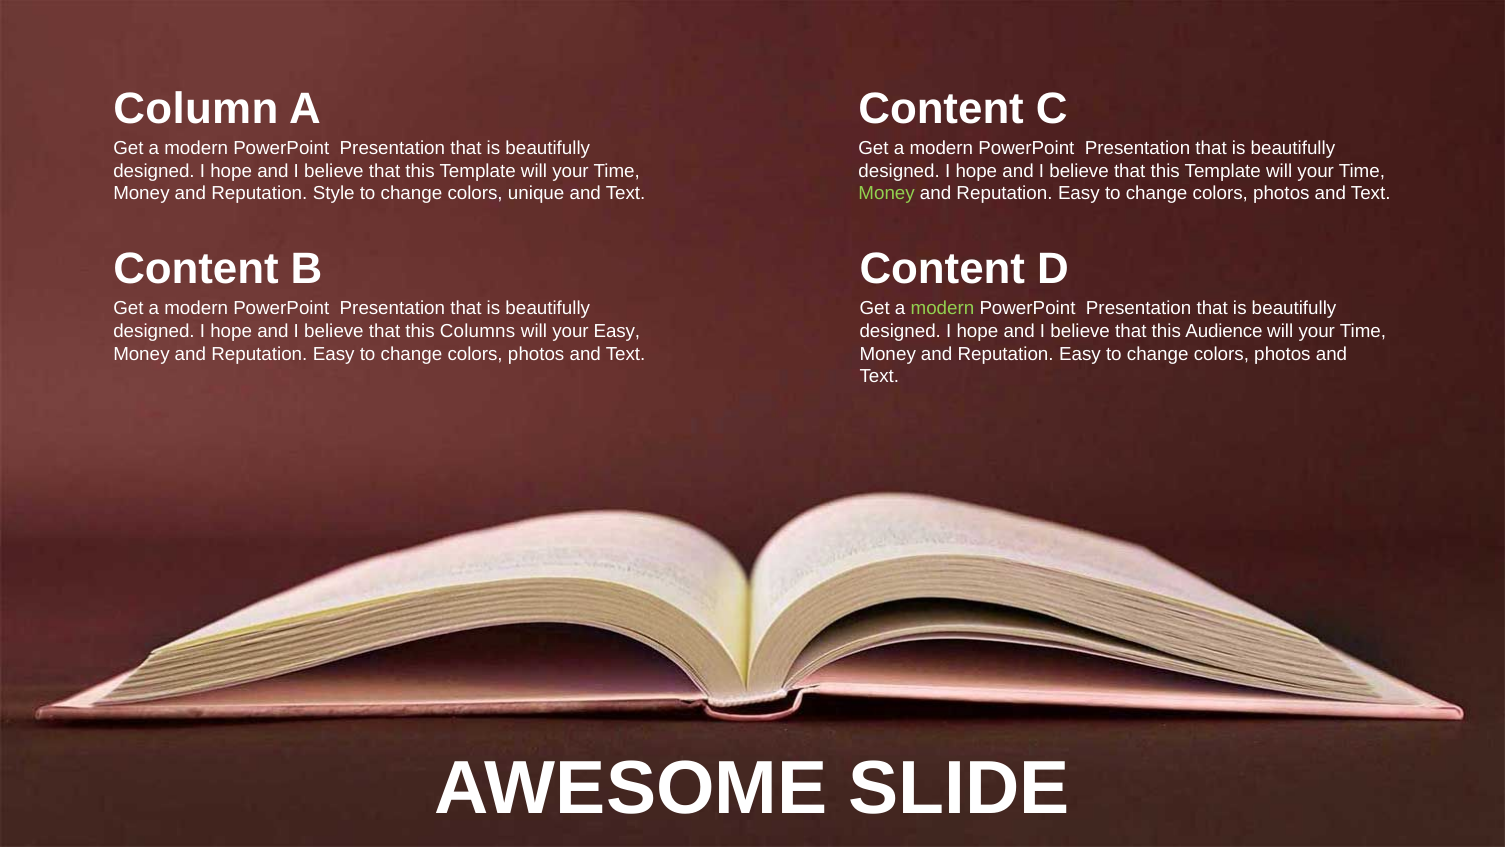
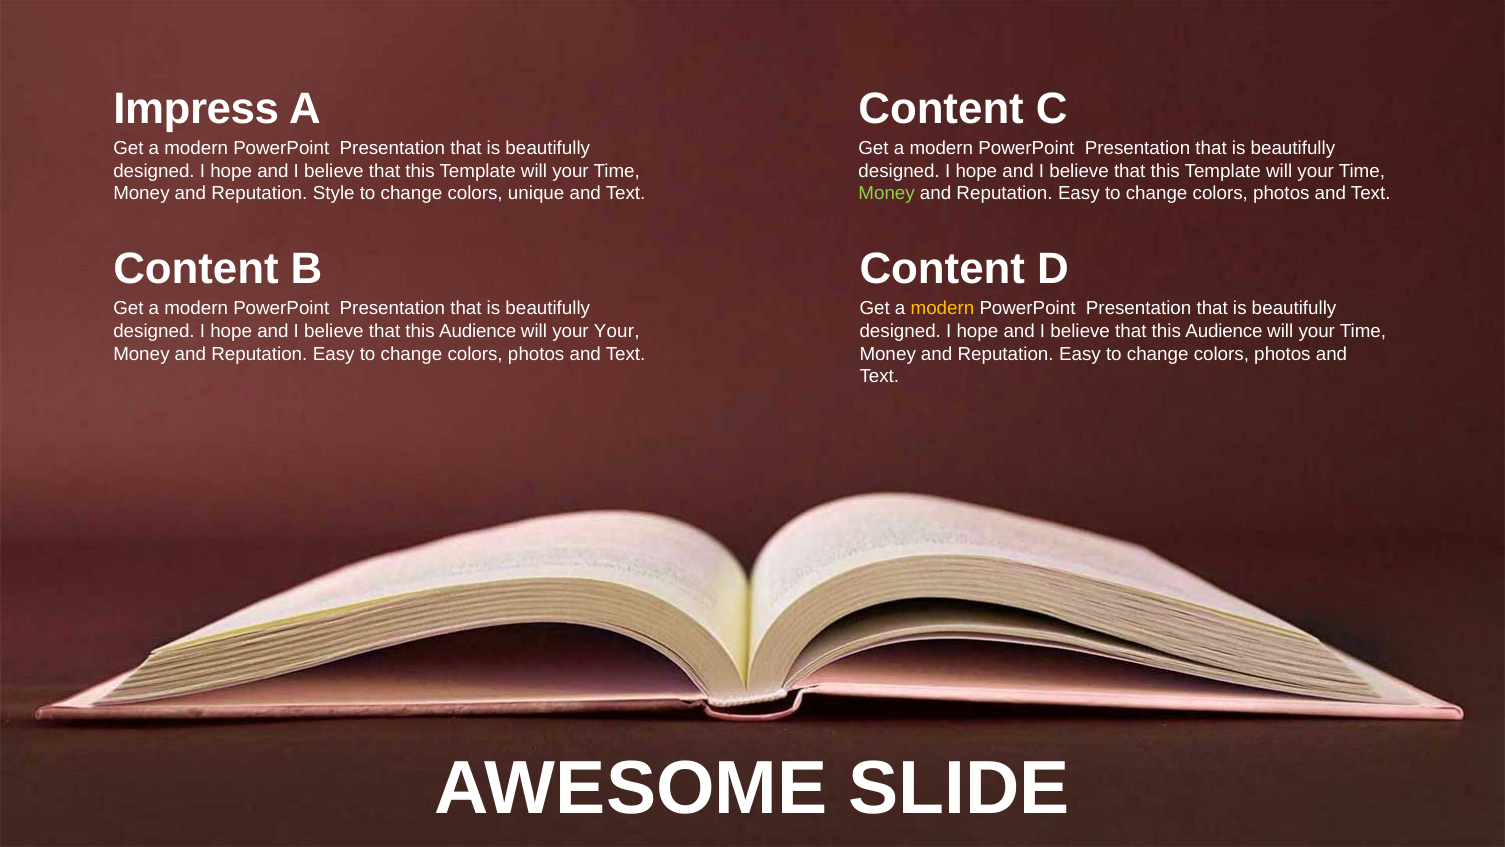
Column: Column -> Impress (196, 109)
modern colour: light green -> yellow (942, 308)
Columns: Columns -> Audience (478, 331)
your Easy: Easy -> Your (617, 331)
